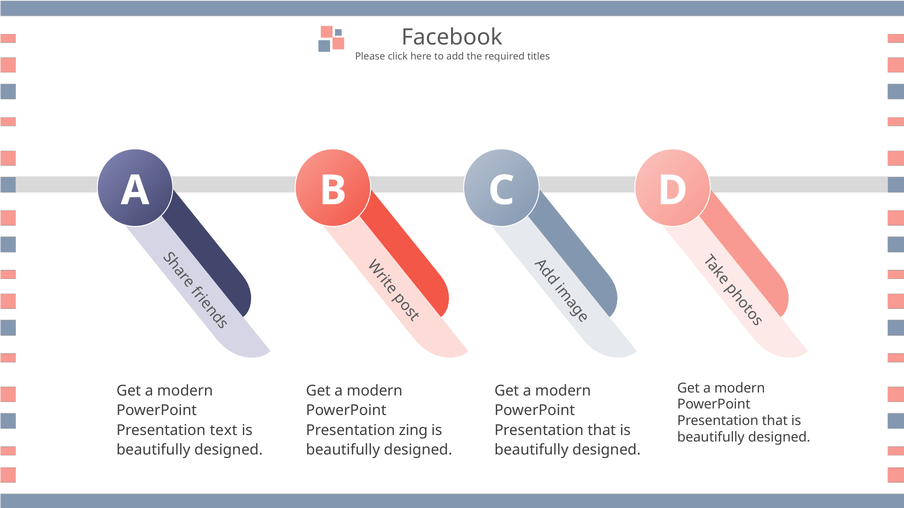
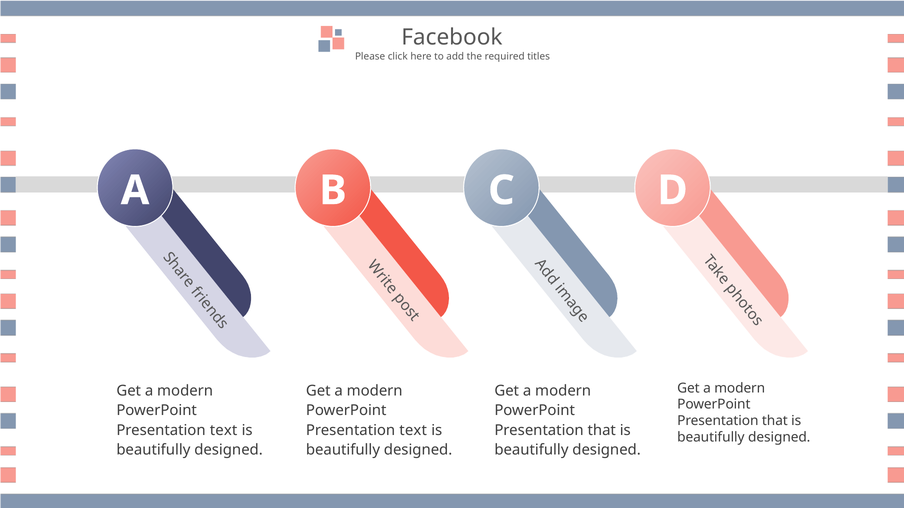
zing: zing -> text (413, 431)
